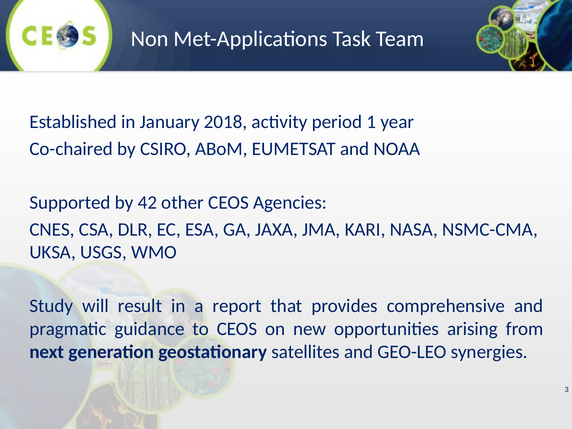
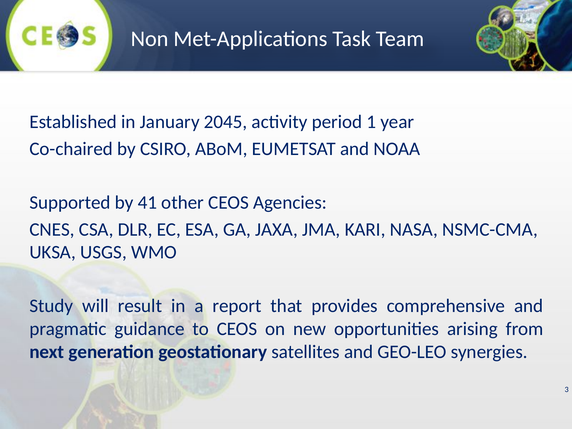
2018: 2018 -> 2045 (226, 122)
42: 42 -> 41 (147, 203)
